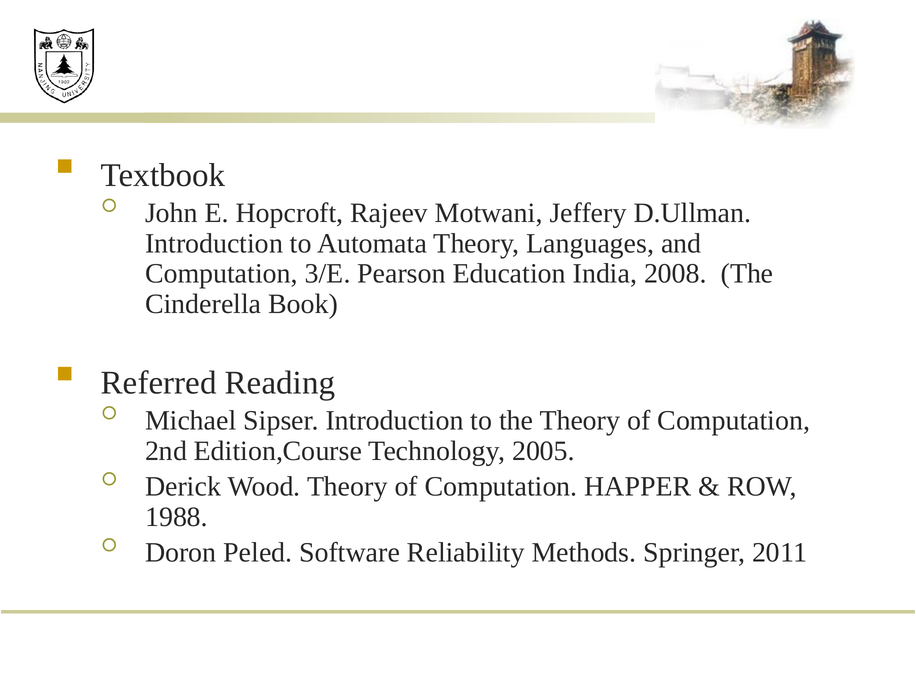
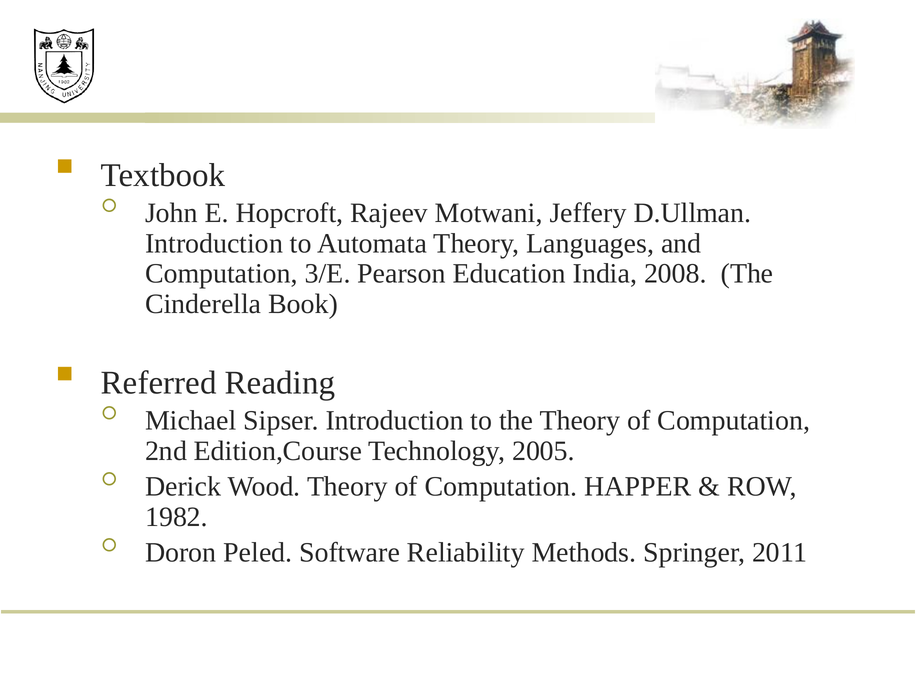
1988: 1988 -> 1982 (177, 517)
